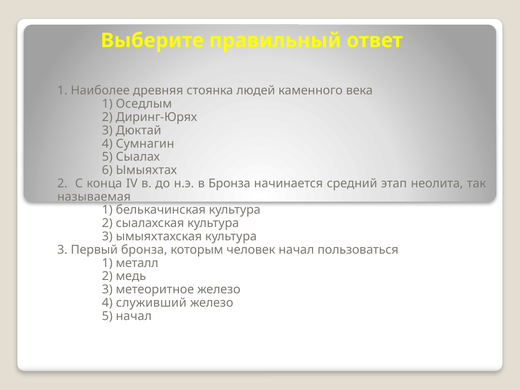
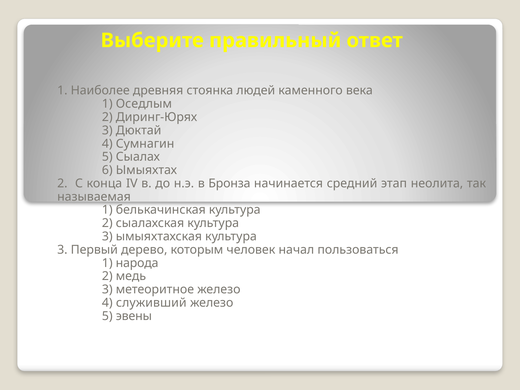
Первый бронза: бронза -> дерево (144, 250)
металл: металл -> народа (137, 263)
5 начал: начал -> эвены (134, 316)
